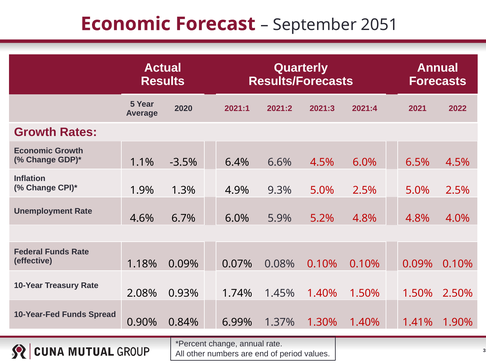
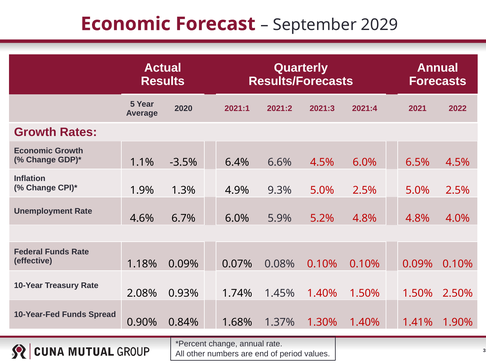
2051: 2051 -> 2029 (379, 25)
6.99%: 6.99% -> 1.68% (237, 323)
